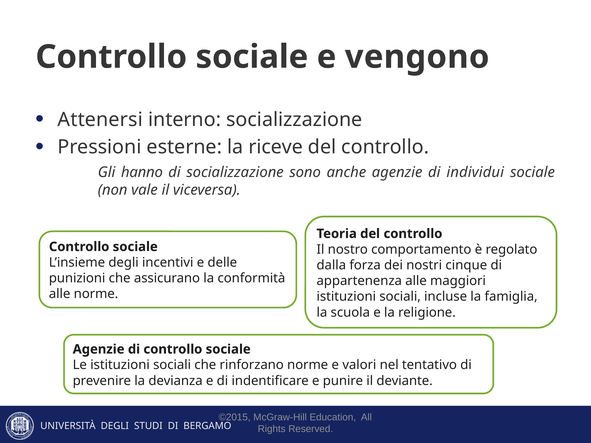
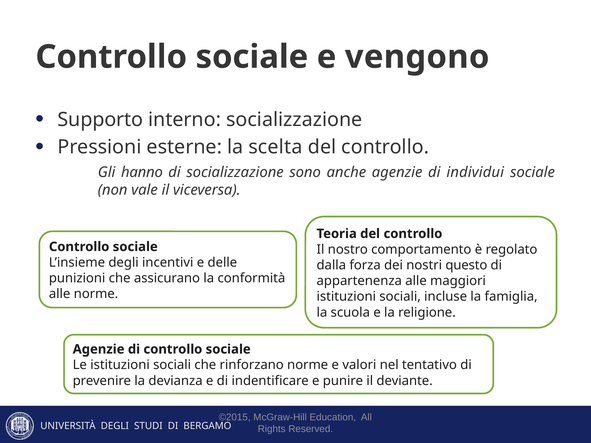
Attenersi: Attenersi -> Supporto (100, 120)
riceve: riceve -> scelta (275, 147)
cinque: cinque -> questo (466, 265)
